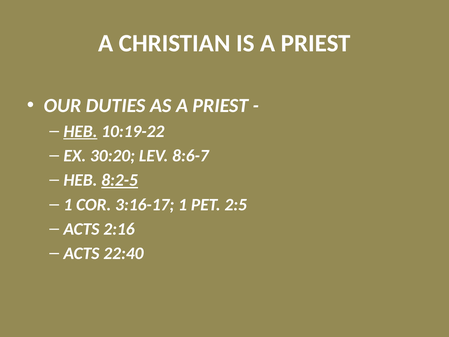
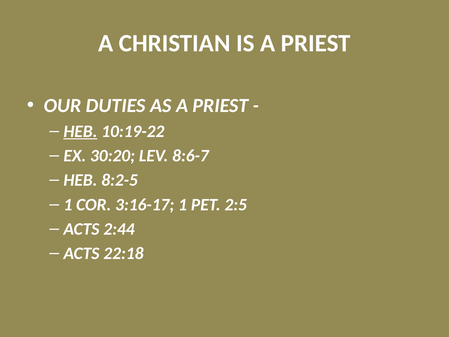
8:2-5 underline: present -> none (120, 180)
2:16: 2:16 -> 2:44 (119, 229)
22:40: 22:40 -> 22:18 (123, 253)
